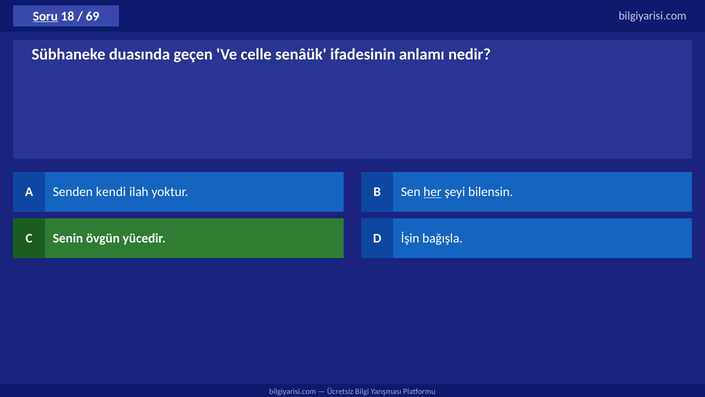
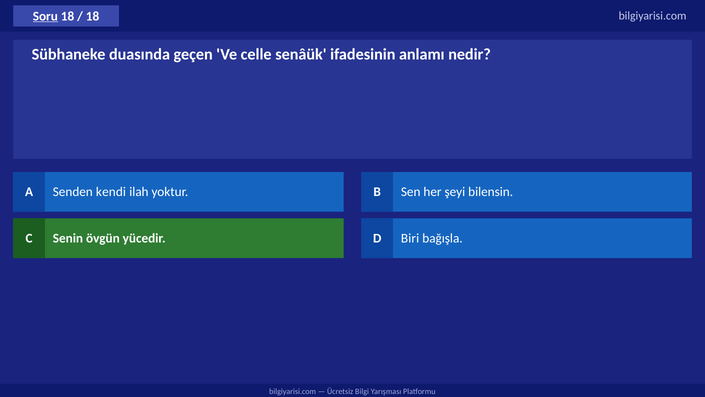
69: 69 -> 18 (93, 16)
her underline: present -> none (433, 192)
İşin: İşin -> Biri (410, 238)
